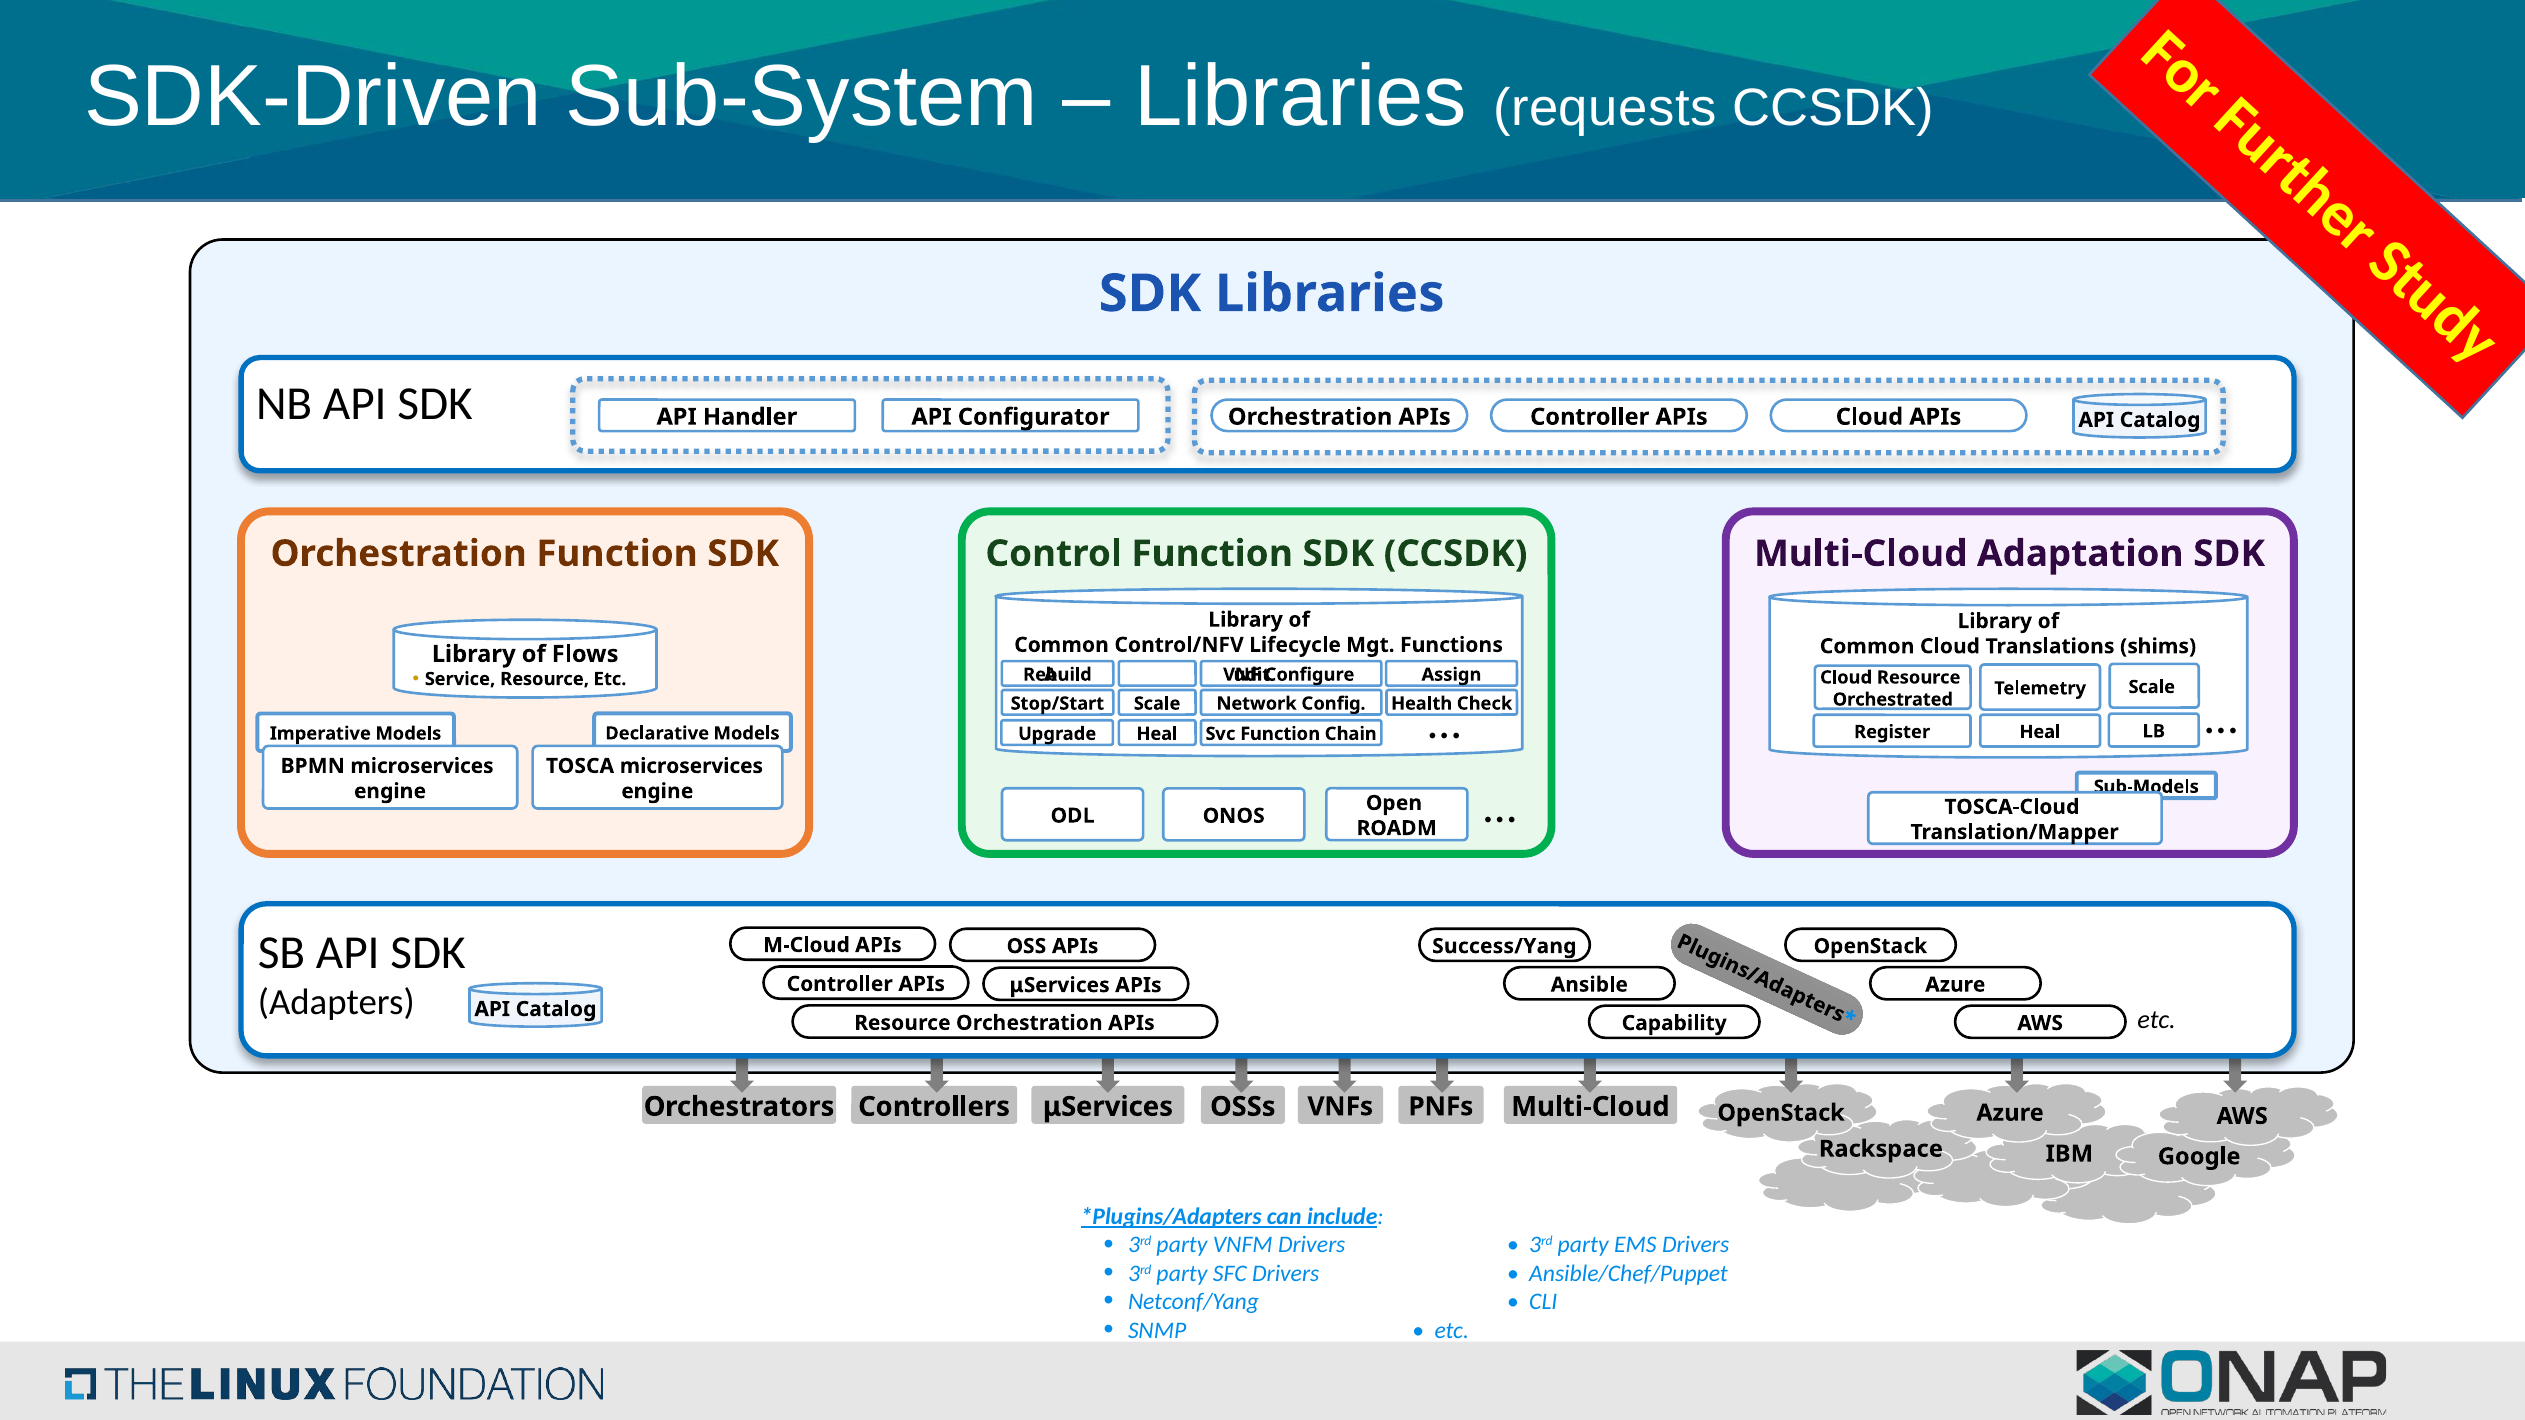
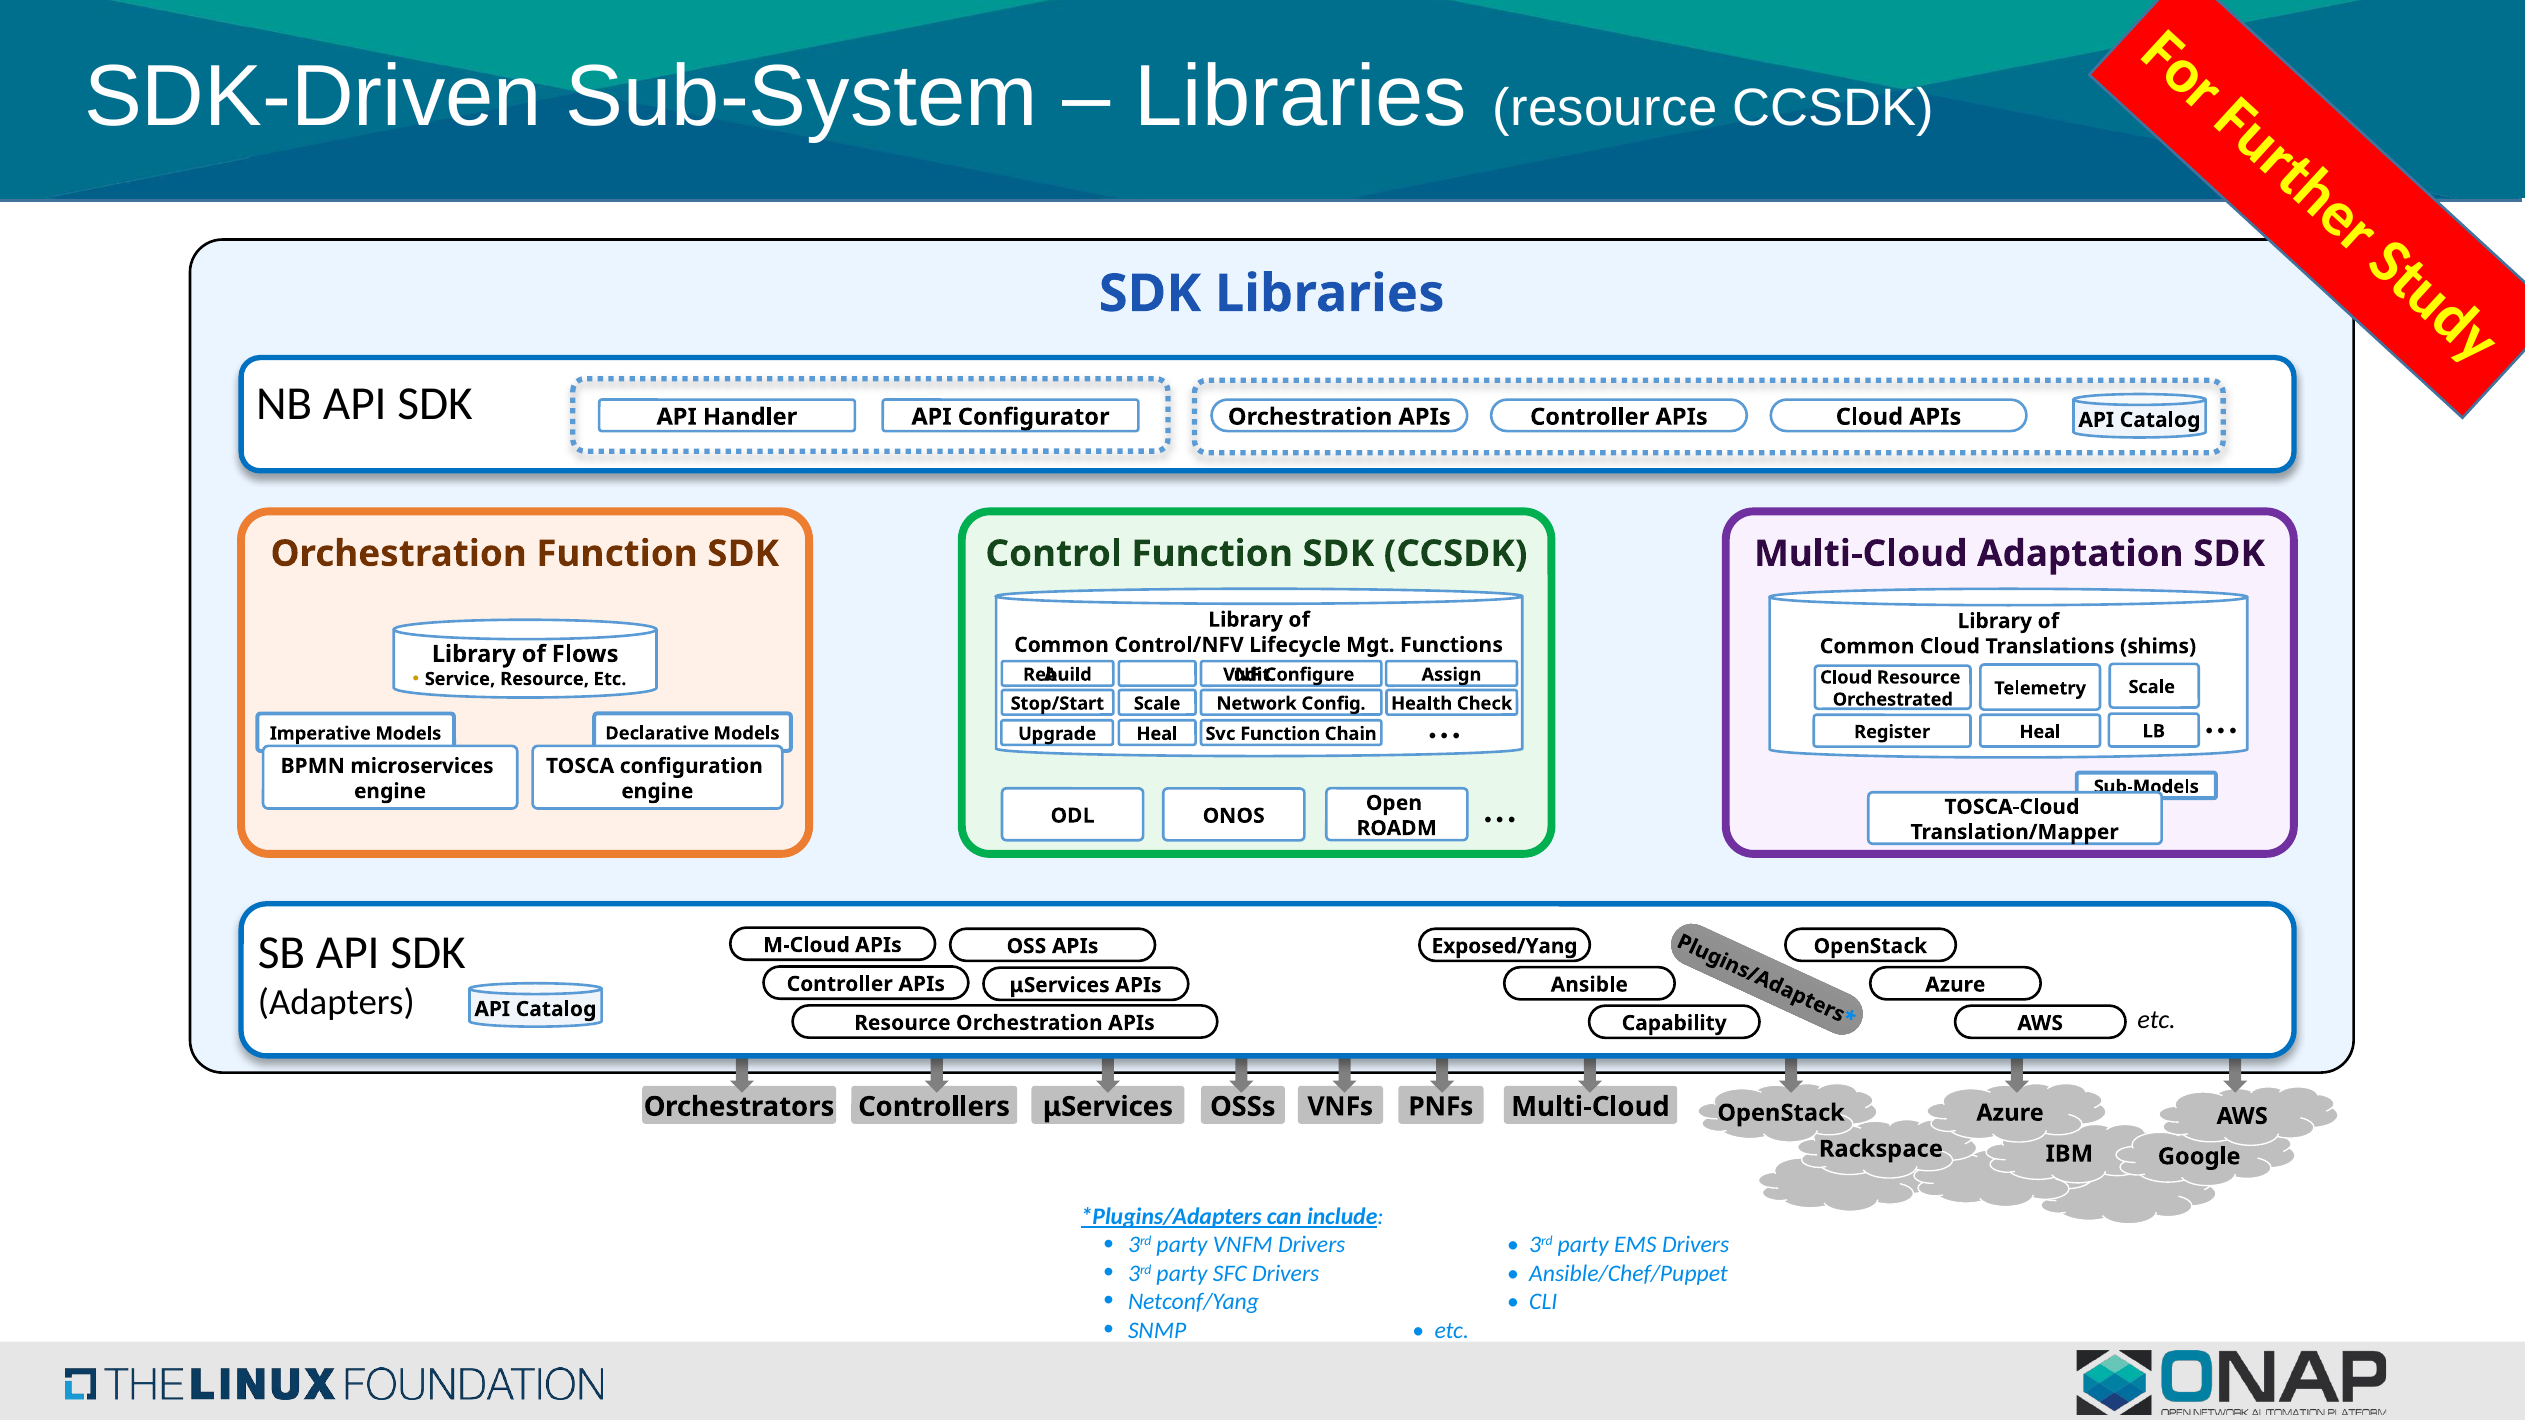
Libraries requests: requests -> resource (1605, 108)
TOSCA microservices: microservices -> configuration (691, 766)
Success/Yang: Success/Yang -> Exposed/Yang (1505, 946)
